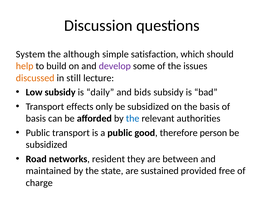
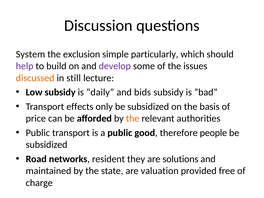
although: although -> exclusion (82, 54)
satisfaction: satisfaction -> particularly (155, 54)
help colour: orange -> purple (25, 66)
basis: basis -> price (36, 118)
the colour: blue -> orange (133, 118)
person: person -> people (213, 133)
between: between -> solutions (180, 159)
sustained: sustained -> valuation (160, 171)
